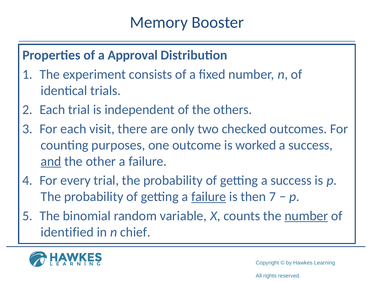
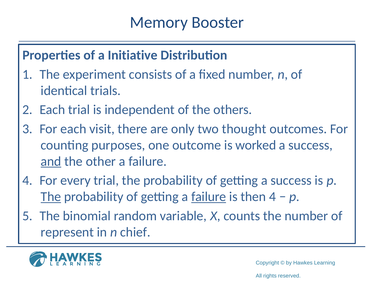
Approval: Approval -> Initiative (133, 55)
checked: checked -> thought (244, 129)
The underline: none -> present (51, 196)
then 7: 7 -> 4 (273, 196)
number underline: present -> none (306, 215)
identified: identified -> represent (67, 232)
